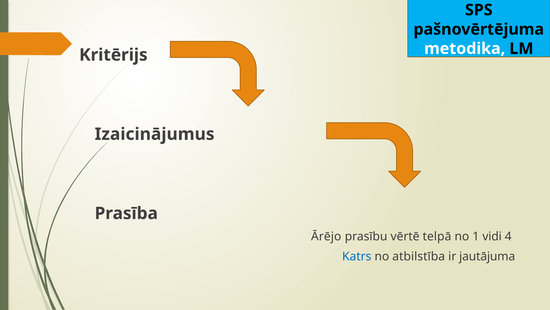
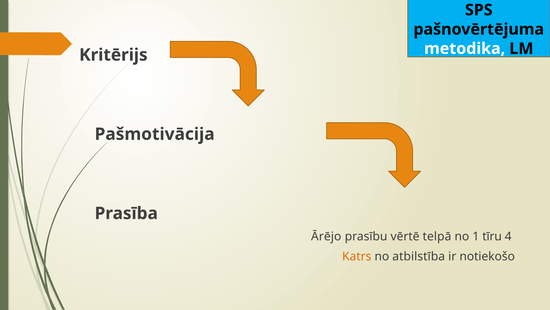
Izaicinājumus: Izaicinājumus -> Pašmotivācija (155, 134)
vidi: vidi -> tīru (492, 236)
Katrs colour: blue -> orange (357, 256)
jautājuma: jautājuma -> notiekošo (487, 256)
